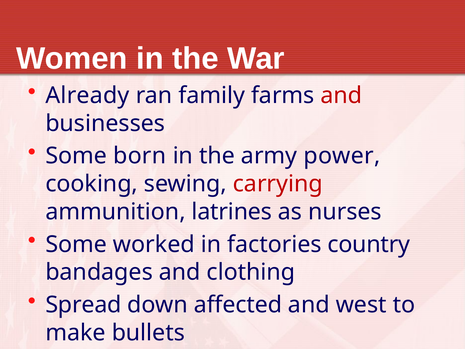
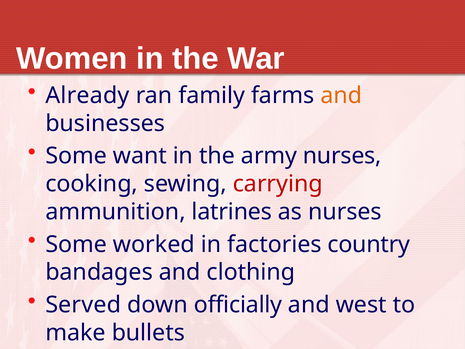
and colour: red -> orange (341, 95)
born: born -> want (140, 156)
army power: power -> nurses (342, 156)
Spread: Spread -> Served (83, 305)
affected: affected -> officially (238, 305)
